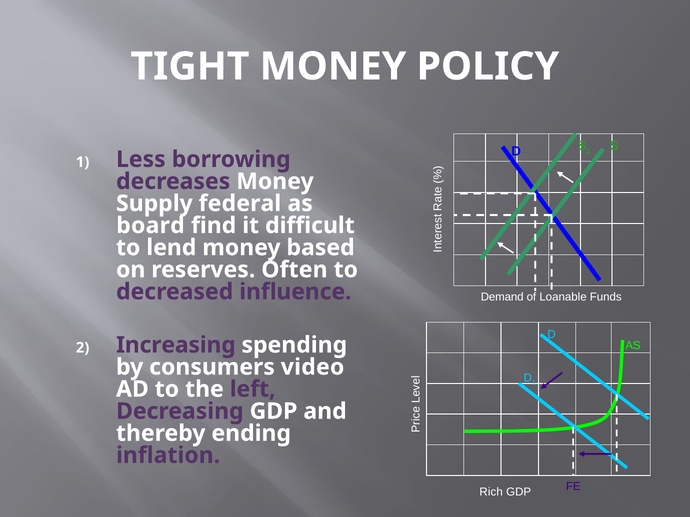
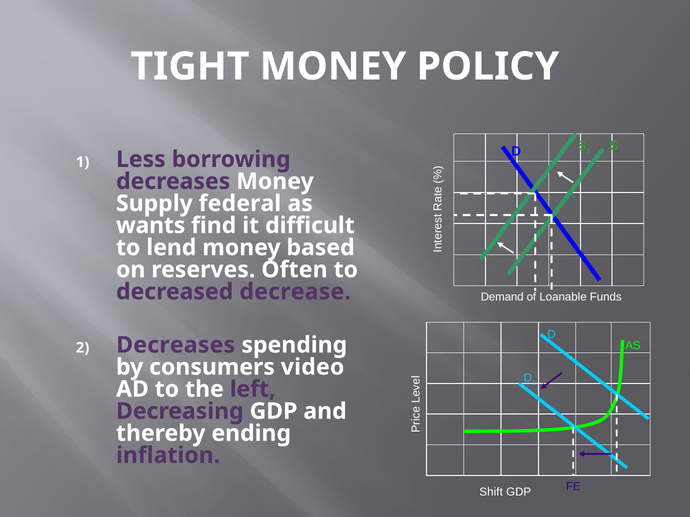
board: board -> wants (151, 226)
influence: influence -> decrease (295, 292)
Increasing: Increasing -> Decreases (176, 345)
Rich: Rich -> Shift (491, 493)
